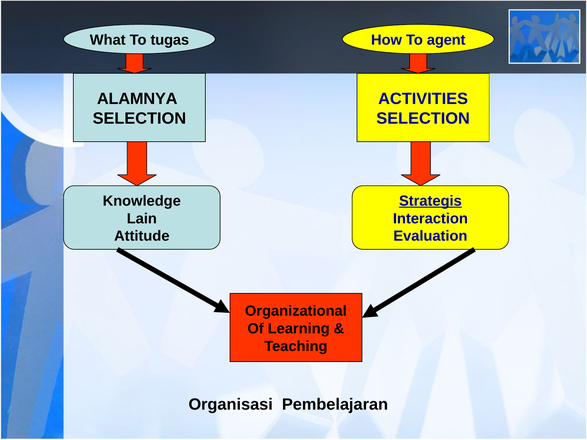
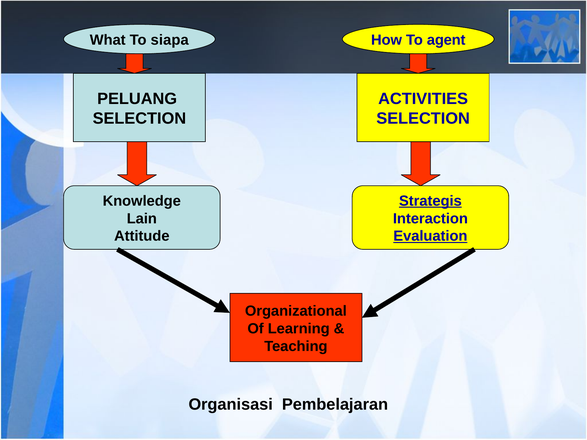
tugas: tugas -> siapa (170, 40)
ALAMNYA: ALAMNYA -> PELUANG (137, 99)
Evaluation underline: none -> present (430, 236)
